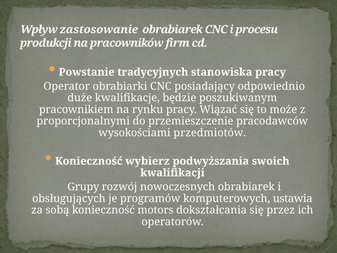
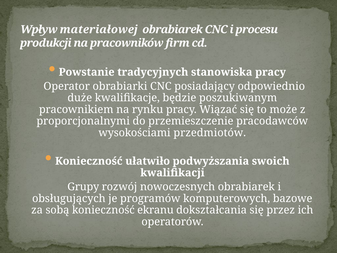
zastosowanie: zastosowanie -> materiałowej (99, 29)
wybierz: wybierz -> ułatwiło (148, 161)
ustawia: ustawia -> bazowe (293, 198)
motors: motors -> ekranu (155, 210)
